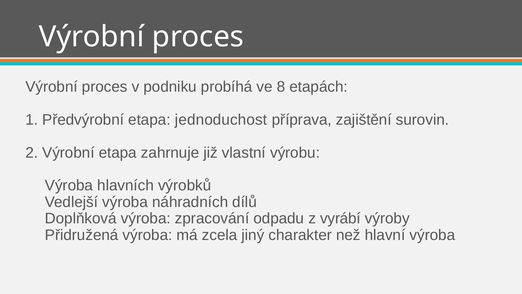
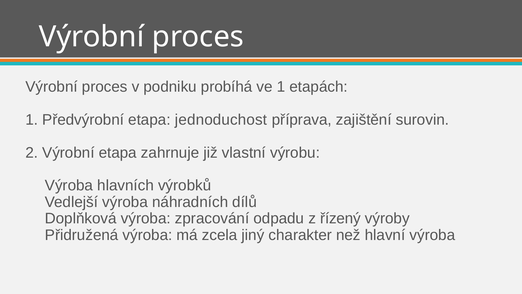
ve 8: 8 -> 1 (281, 87)
vyrábí: vyrábí -> řízený (340, 218)
